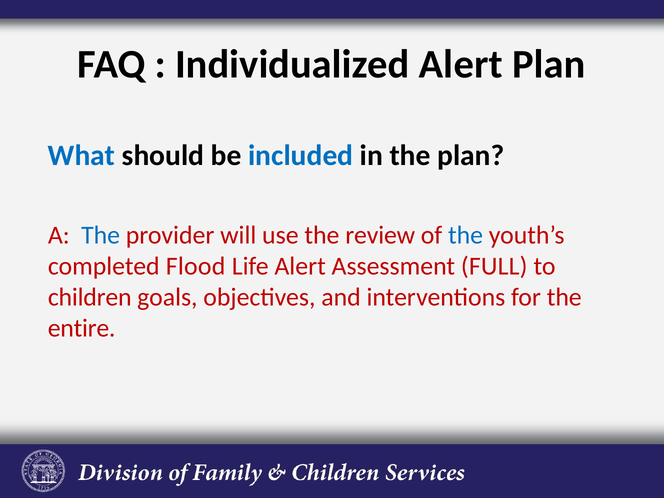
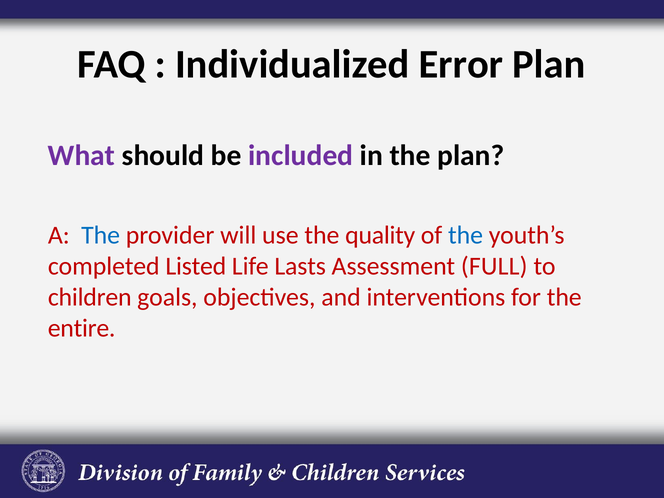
Individualized Alert: Alert -> Error (461, 64)
What colour: blue -> purple (82, 156)
included colour: blue -> purple (301, 156)
review: review -> quality (380, 235)
Flood: Flood -> Listed (196, 266)
Life Alert: Alert -> Lasts (300, 266)
